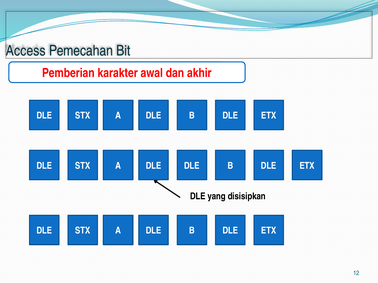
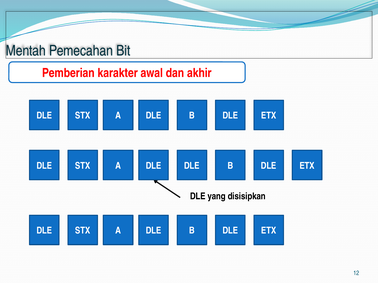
Access: Access -> Mentah (26, 51)
